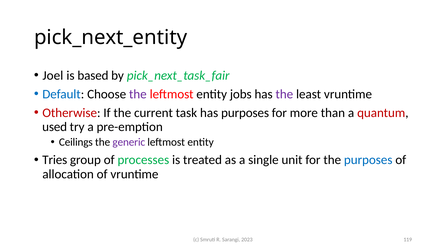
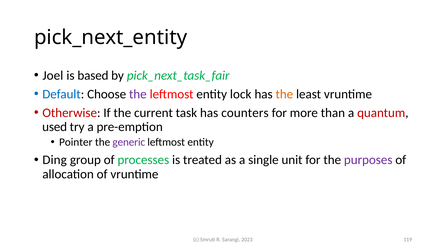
jobs: jobs -> lock (241, 94)
the colour: purple -> orange (284, 94)
has purposes: purposes -> counters (245, 113)
Ceilings: Ceilings -> Pointer (76, 142)
Tries: Tries -> Ding (55, 160)
purposes colour: blue -> purple (368, 160)
